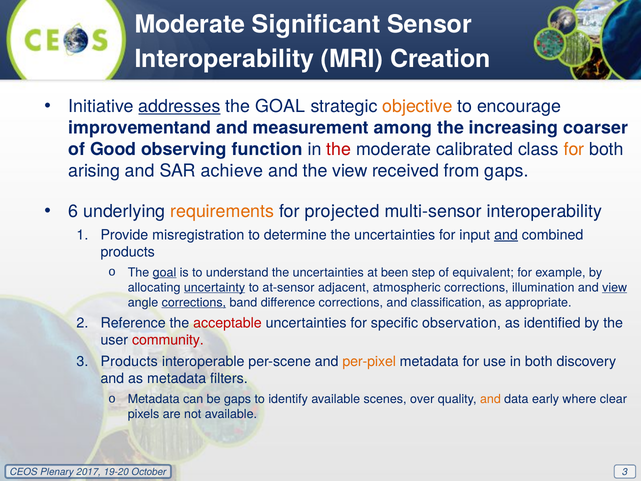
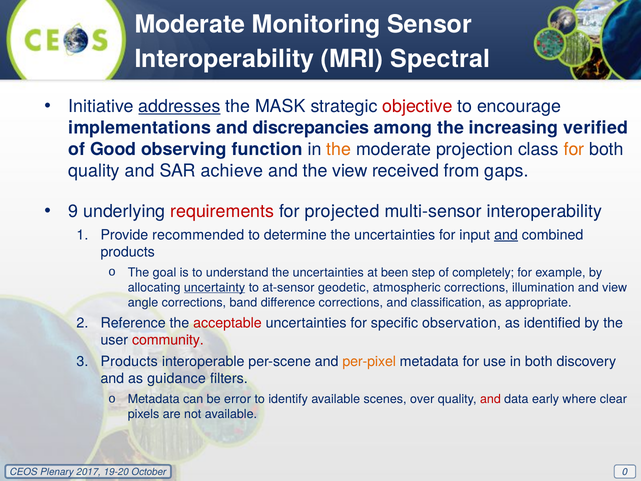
Significant: Significant -> Monitoring (316, 25)
Creation: Creation -> Spectral (440, 59)
GOAL: GOAL -> MASK (280, 106)
objective colour: orange -> red (417, 106)
improvementand: improvementand -> implementations (140, 128)
measurement: measurement -> discrepancies (311, 128)
coarser: coarser -> verified (596, 128)
the colour: red -> orange (339, 149)
calibrated: calibrated -> projection (475, 149)
arising: arising -> quality (94, 171)
6: 6 -> 9 (73, 212)
requirements colour: orange -> red (222, 212)
misregistration: misregistration -> recommended (198, 235)
goal underline: present -> none (165, 272)
equivalent: equivalent -> completely (483, 272)
adjacent: adjacent -> geodetic (344, 287)
view underline: present -> none (615, 287)
corrections underline: present -> none (194, 302)
as metadata: metadata -> guidance (177, 379)
be gaps: gaps -> error (238, 399)
and colour: orange -> red (490, 399)
3: 3 -> 0 (625, 472)
